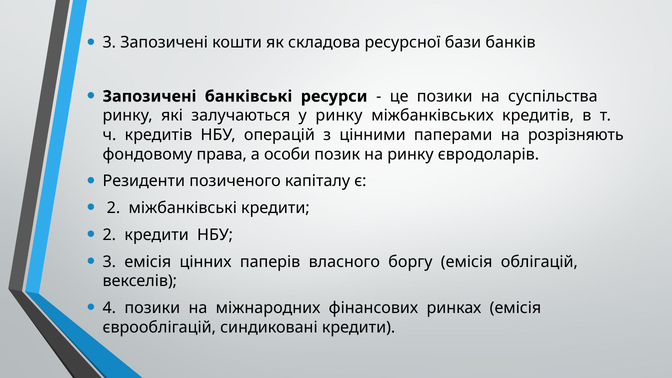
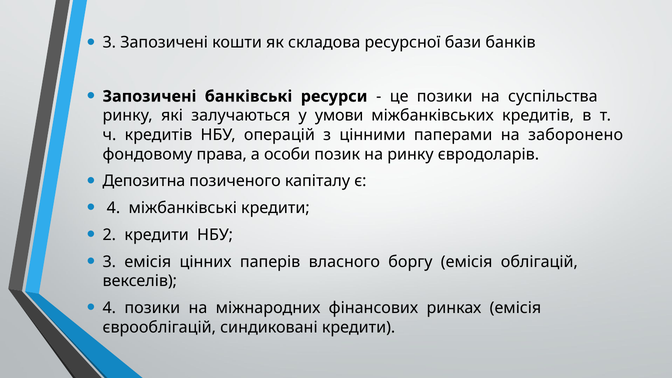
у ринку: ринку -> умови (339, 116)
розрізняють: розрізняють -> заборонено (576, 135)
Резиденти: Резиденти -> Депозитна (144, 181)
2: 2 -> 4 (113, 208)
